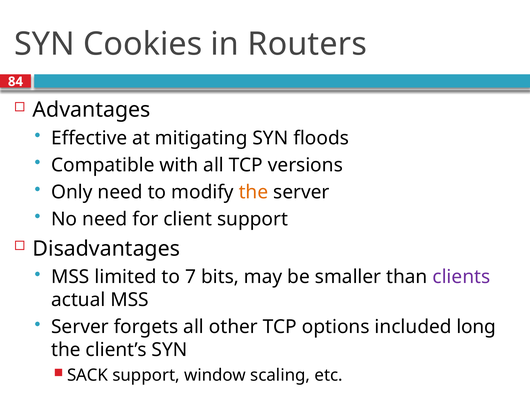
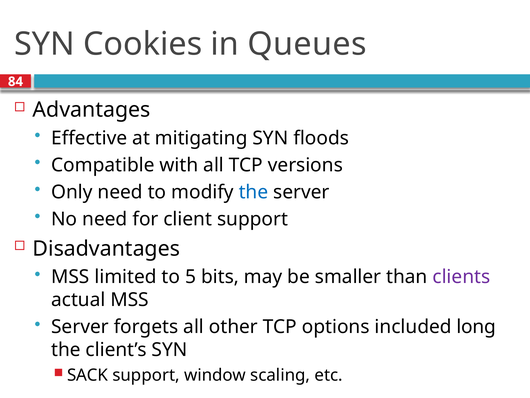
Routers: Routers -> Queues (307, 44)
the colour: orange -> blue (253, 192)
7: 7 -> 5 (191, 277)
